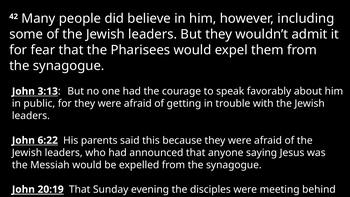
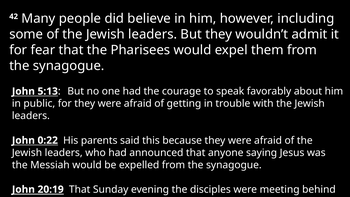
3:13: 3:13 -> 5:13 (48, 91)
6:22: 6:22 -> 0:22 (48, 140)
